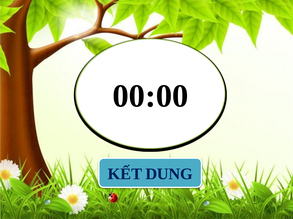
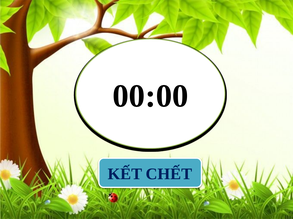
DUNG: DUNG -> CHẾT (169, 174)
